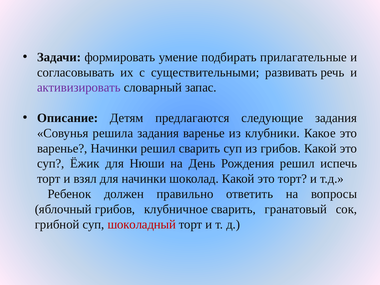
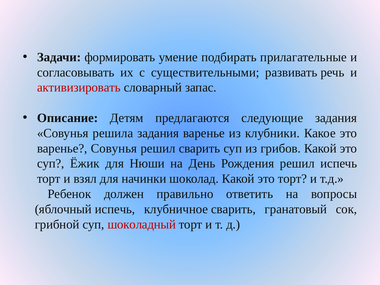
активизировать colour: purple -> red (79, 88)
варенье Начинки: Начинки -> Совунья (114, 148)
яблочный грибов: грибов -> испечь (115, 209)
